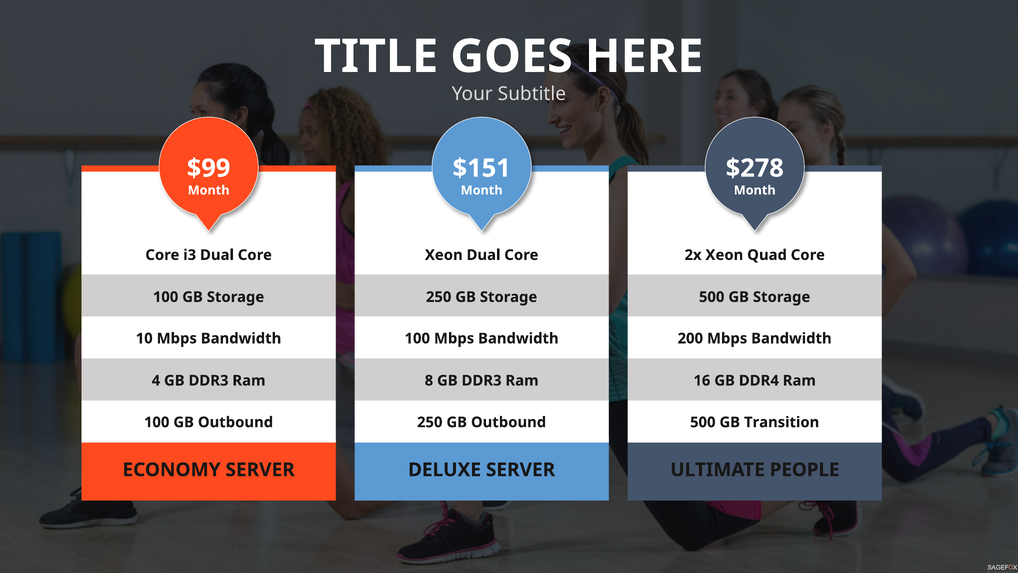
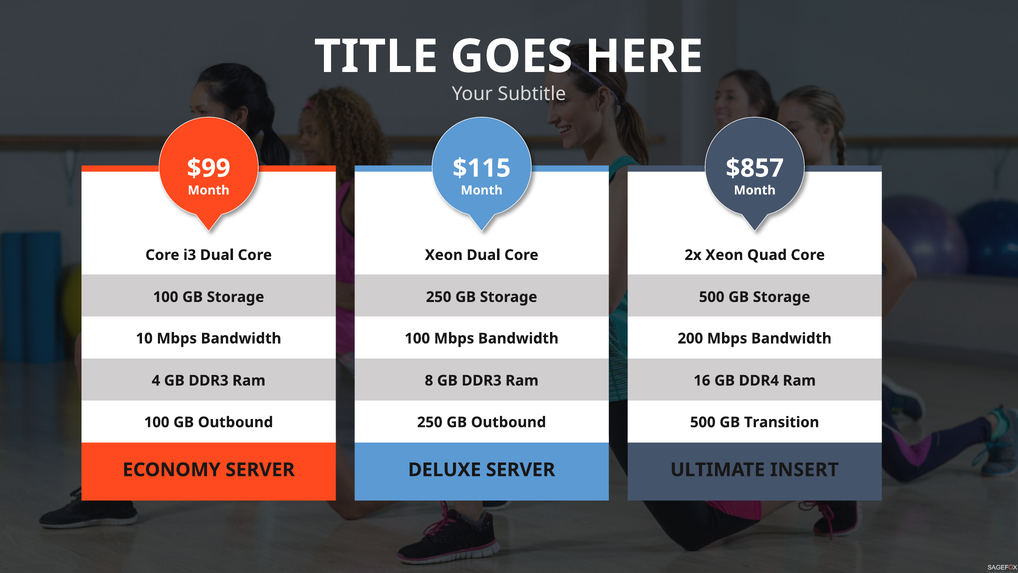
$151: $151 -> $115 (482, 168)
$278: $278 -> $857 (755, 168)
PEOPLE: PEOPLE -> INSERT (804, 470)
